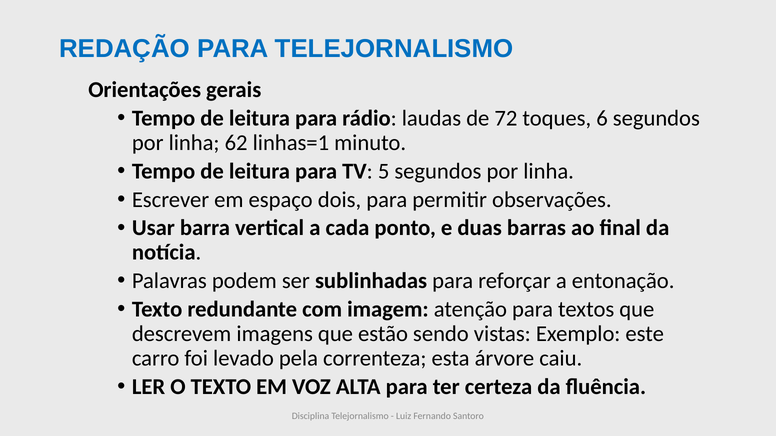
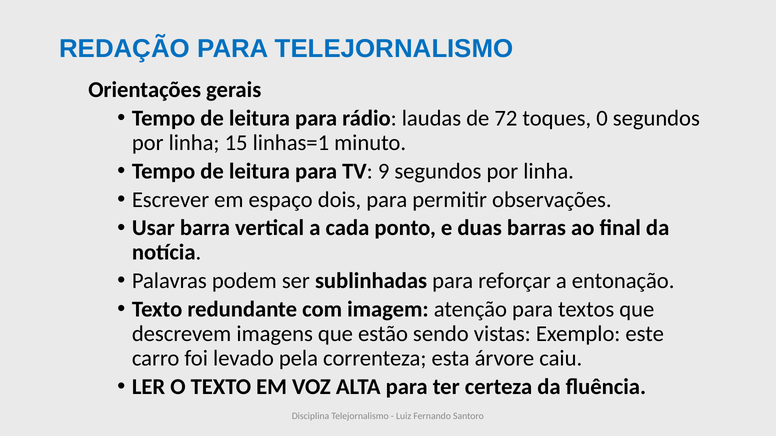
6: 6 -> 0 (602, 118)
62: 62 -> 15 (236, 143)
5: 5 -> 9 (384, 171)
